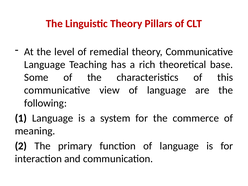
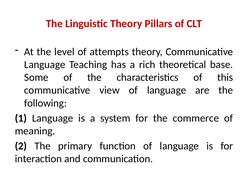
remedial: remedial -> attempts (109, 52)
